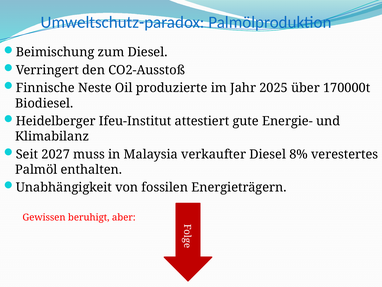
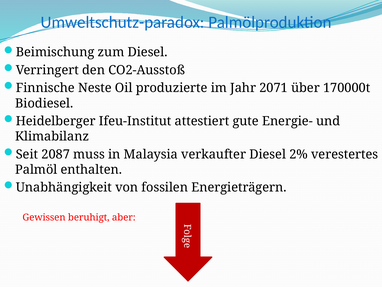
2025: 2025 -> 2071 (274, 88)
2027: 2027 -> 2087 (56, 154)
8%: 8% -> 2% (299, 154)
